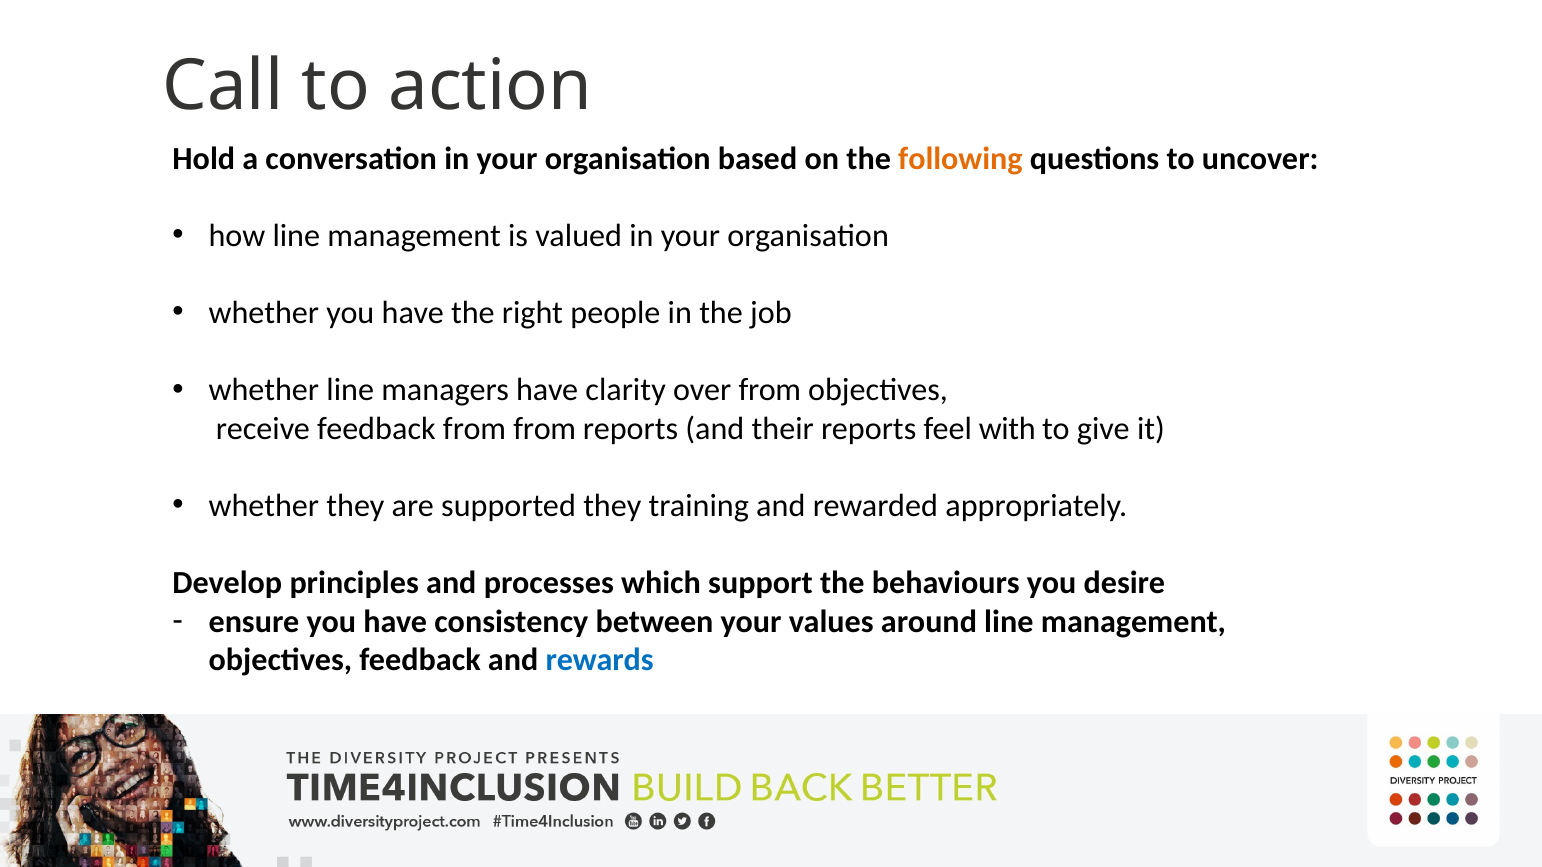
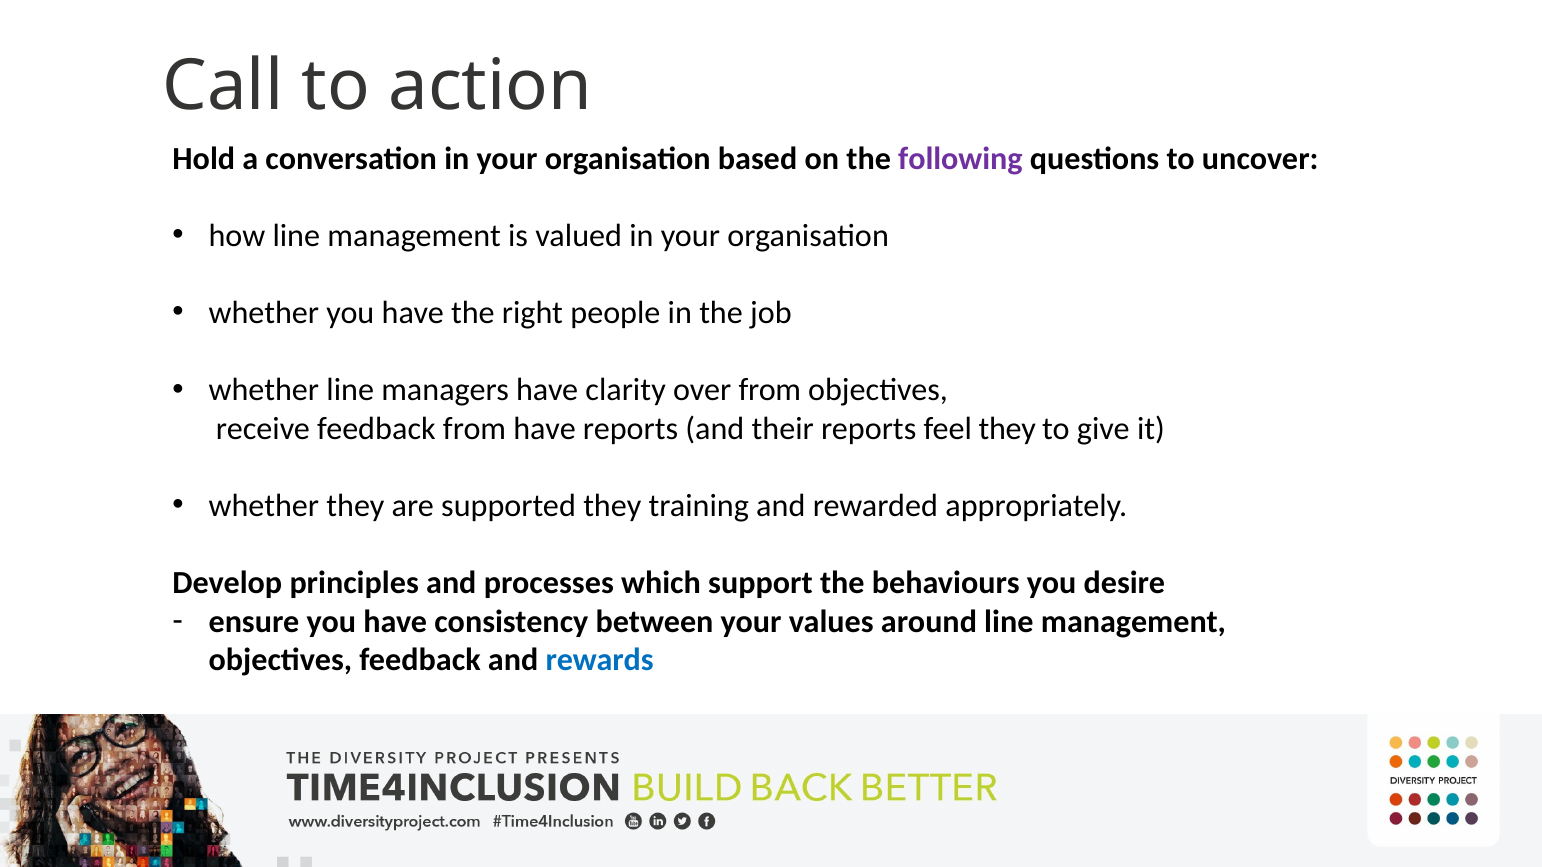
following colour: orange -> purple (960, 159)
from from: from -> have (545, 429)
feel with: with -> they (1007, 429)
